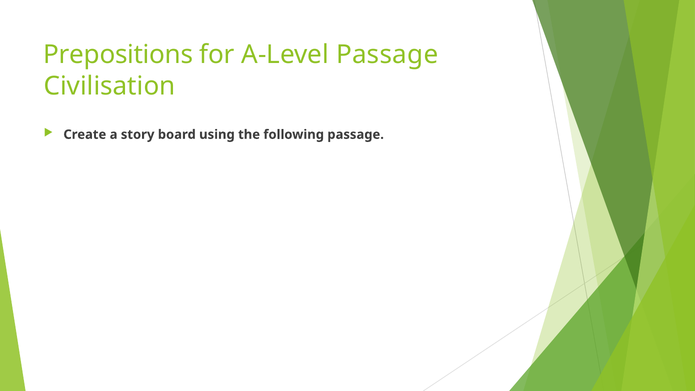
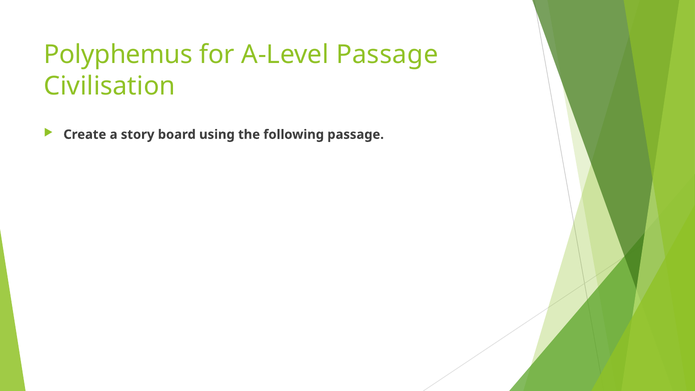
Prepositions: Prepositions -> Polyphemus (118, 55)
